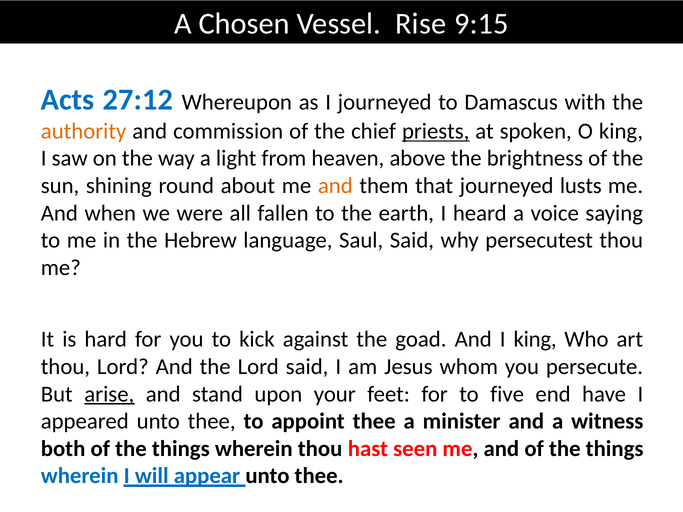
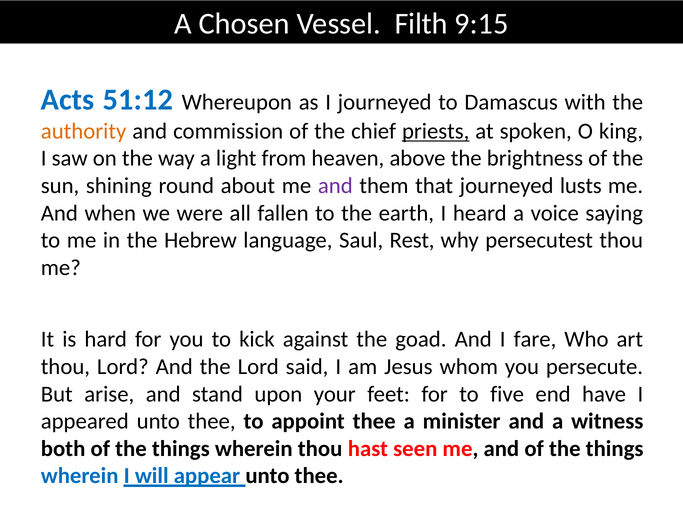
Rise: Rise -> Filth (421, 24)
27:12: 27:12 -> 51:12 (138, 100)
and colour: orange -> purple (335, 186)
Saul Said: Said -> Rest (412, 241)
I king: king -> fare (535, 340)
arise underline: present -> none (109, 394)
